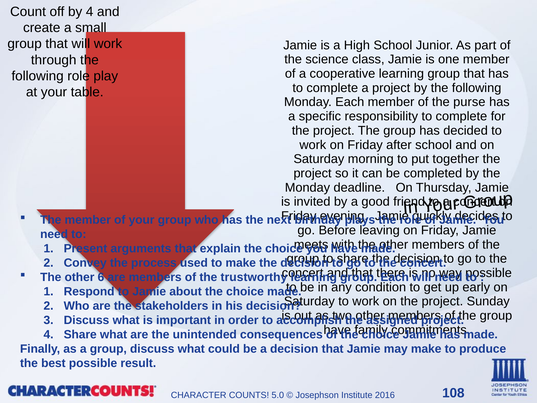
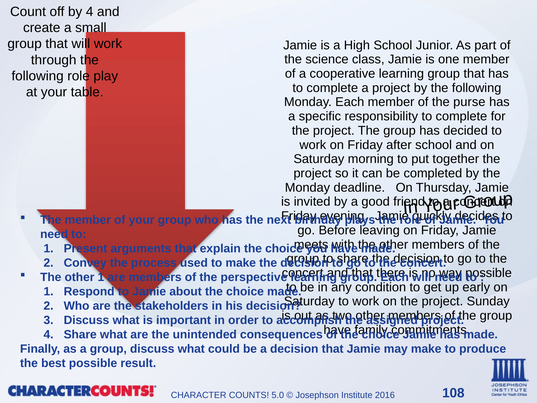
other 6: 6 -> 1 (101, 277)
trustworthy: trustworthy -> perspective (254, 277)
